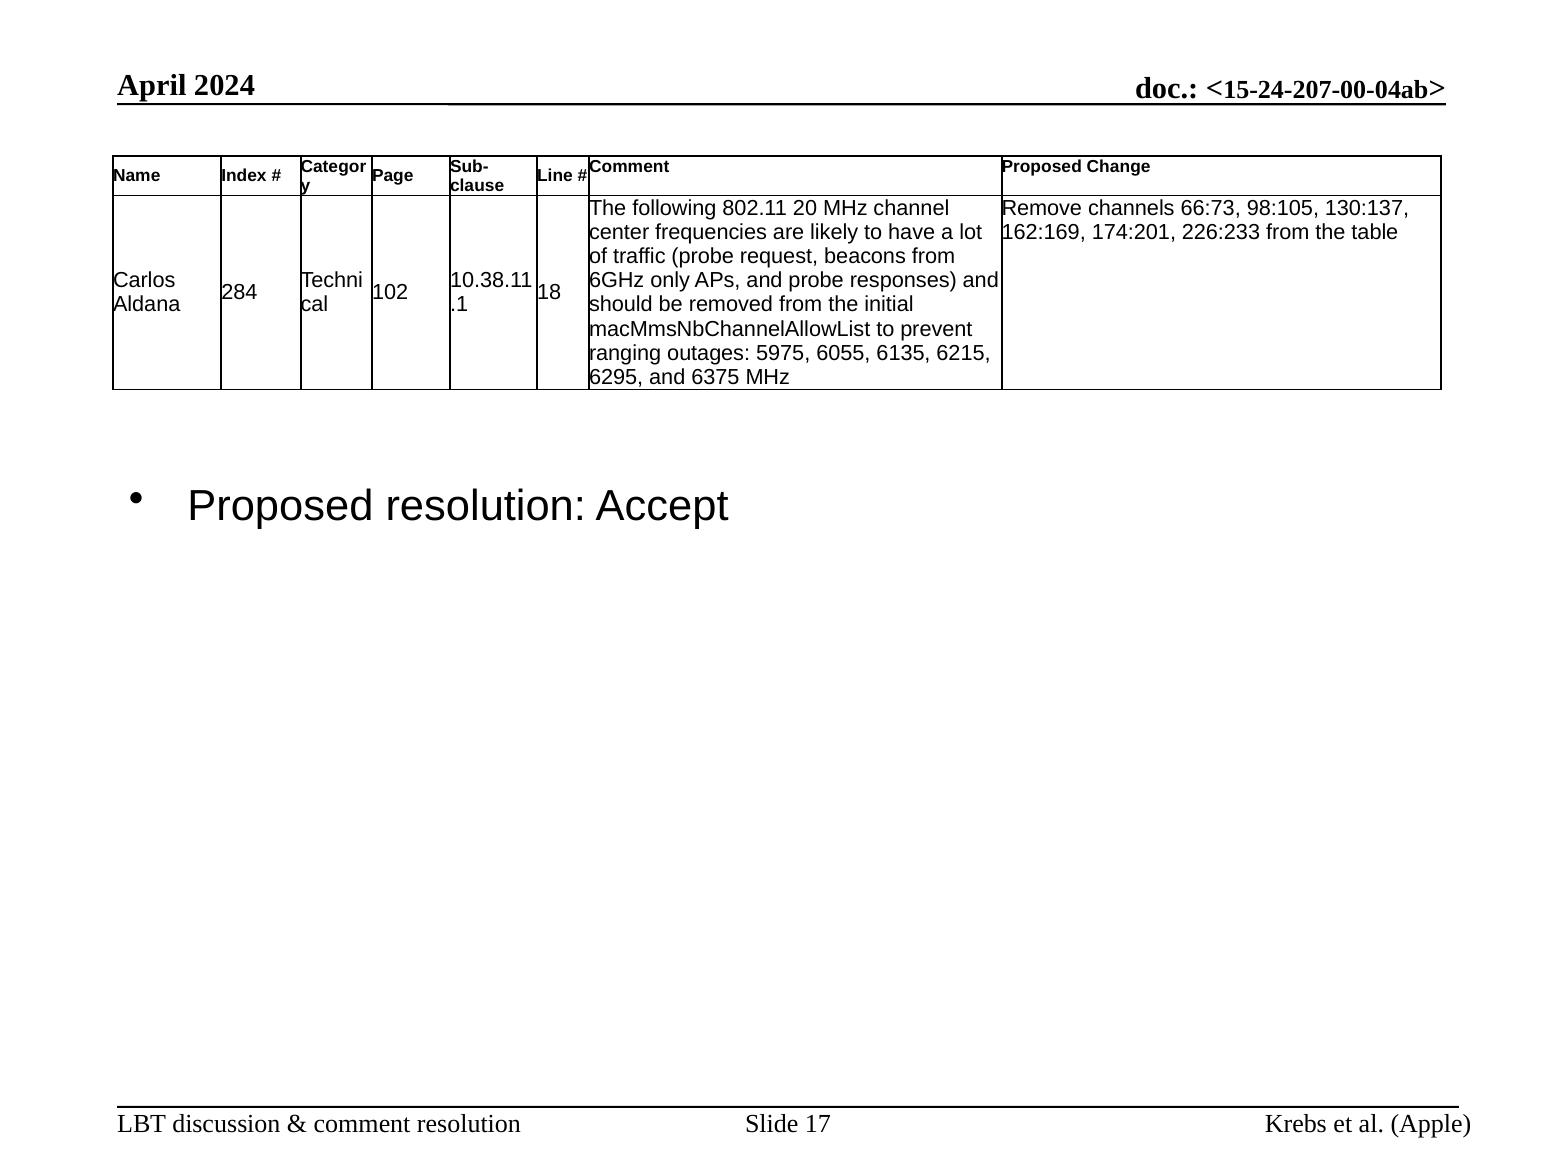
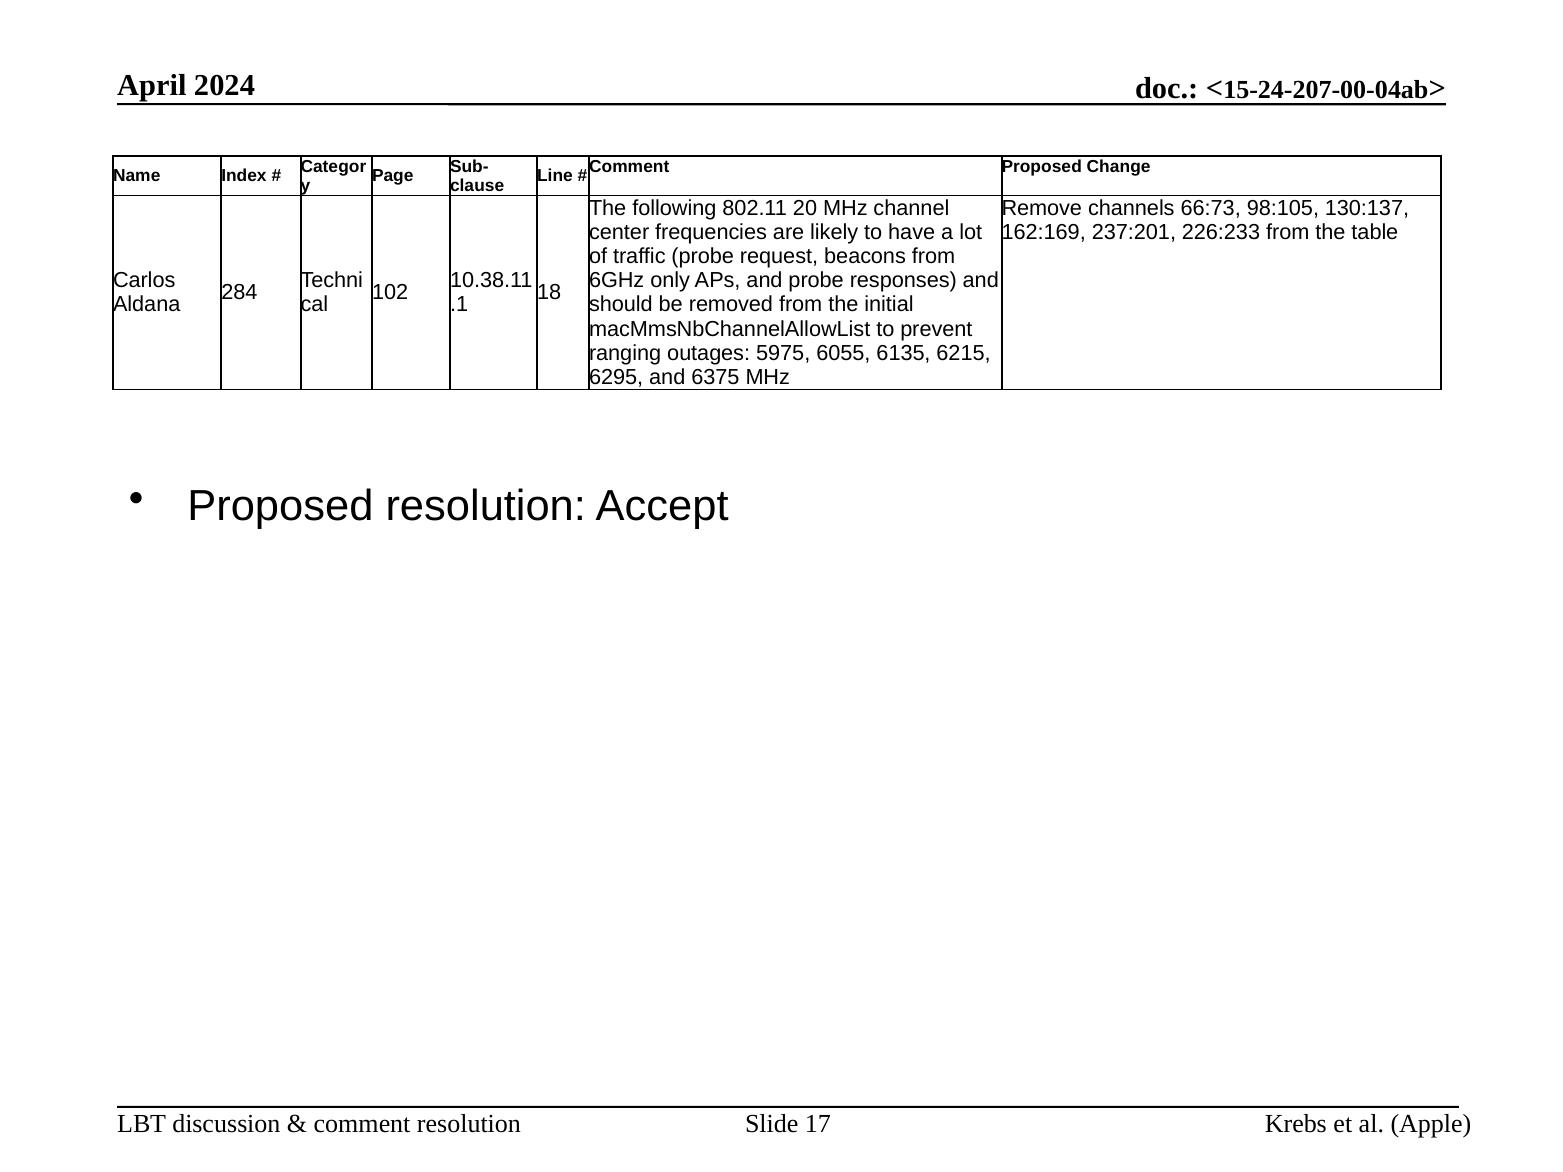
174:201: 174:201 -> 237:201 (1134, 232)
